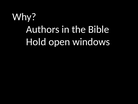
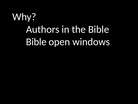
Hold: Hold -> Bible (36, 42)
